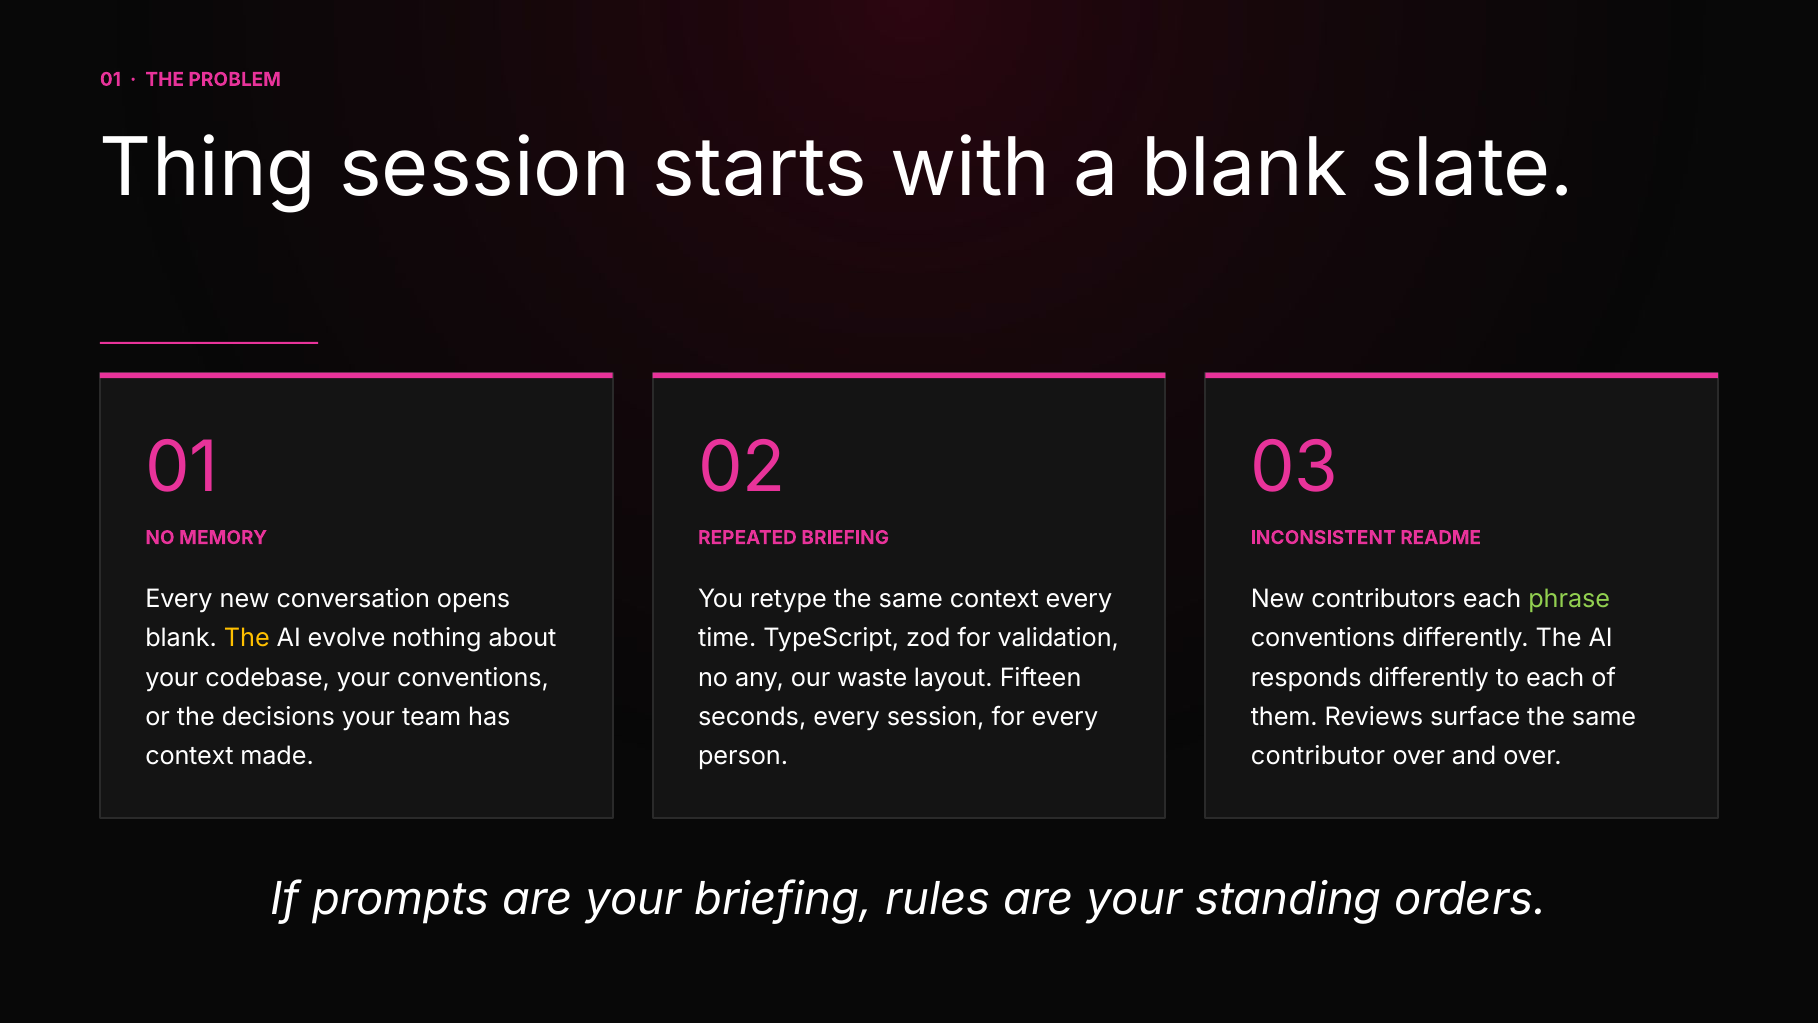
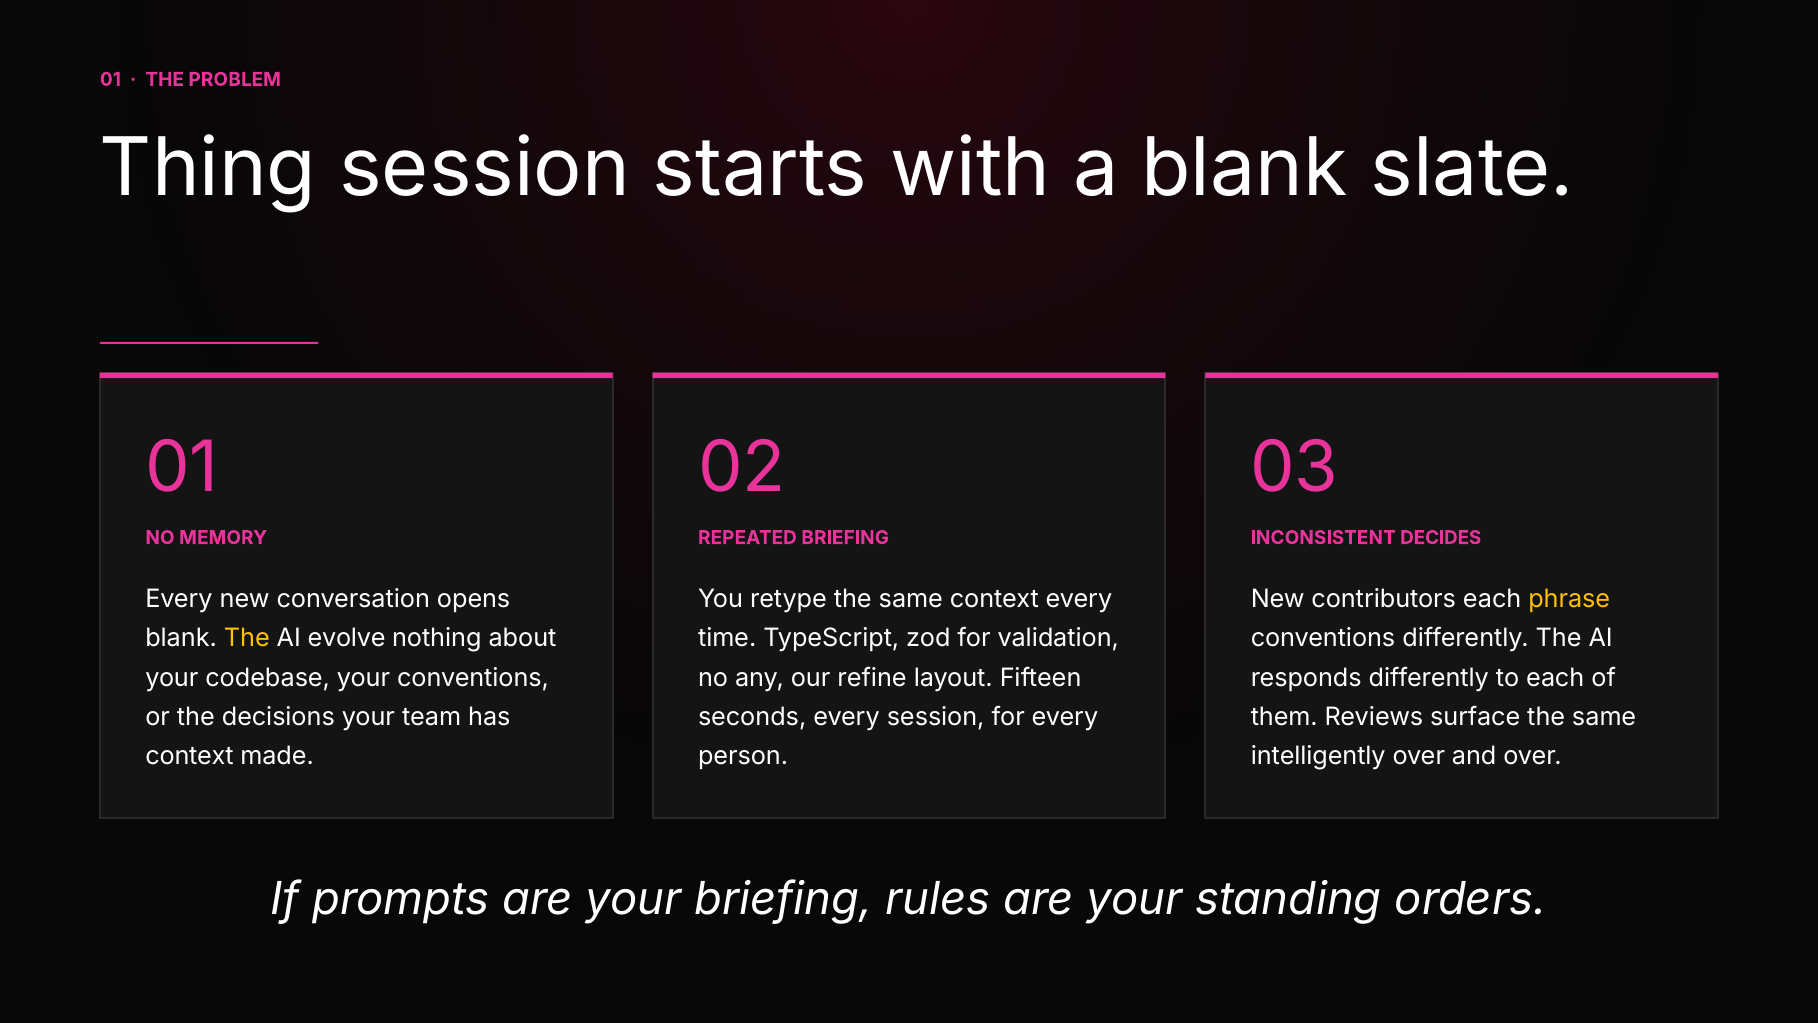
README: README -> DECIDES (1441, 538)
phrase colour: light green -> yellow (1569, 599)
waste: waste -> refine (872, 677)
contributor: contributor -> intelligently (1318, 756)
